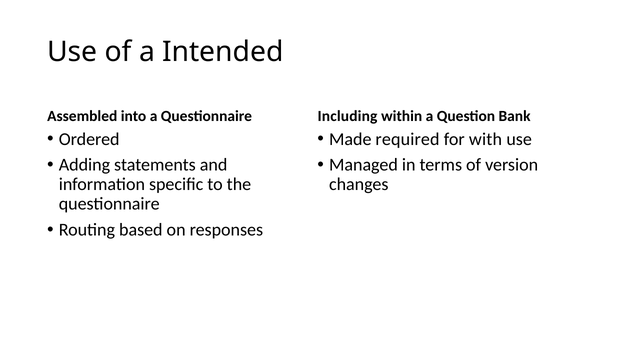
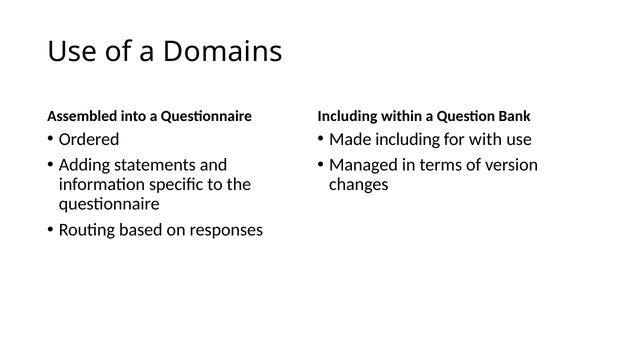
Intended: Intended -> Domains (223, 52)
Made required: required -> including (408, 139)
